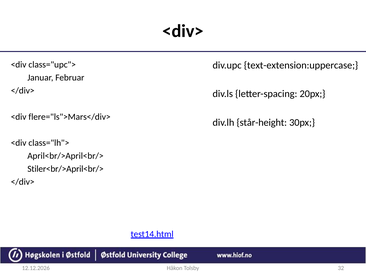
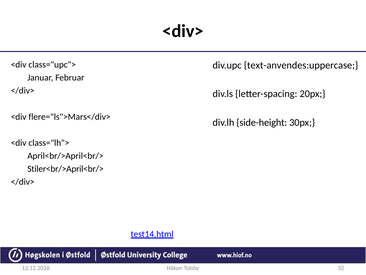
text-extension:uppercase: text-extension:uppercase -> text-anvendes:uppercase (301, 65)
står-height: står-height -> side-height (262, 122)
